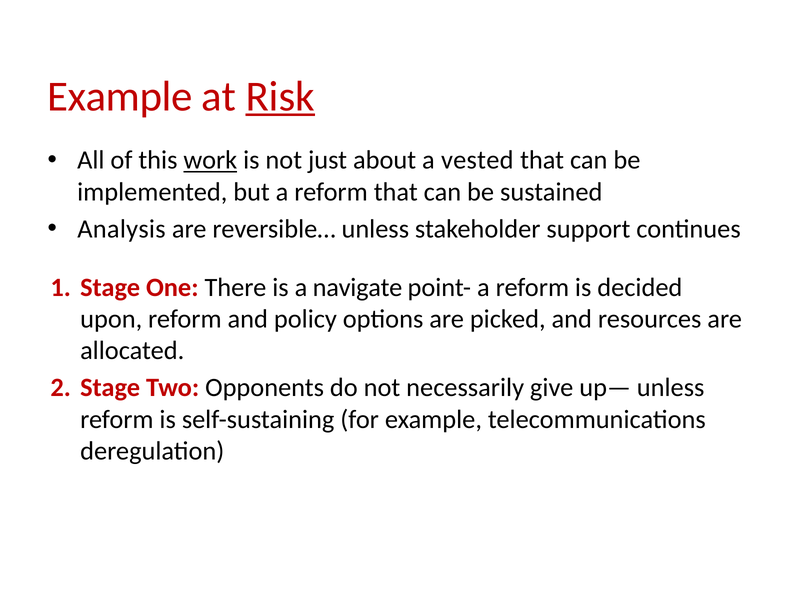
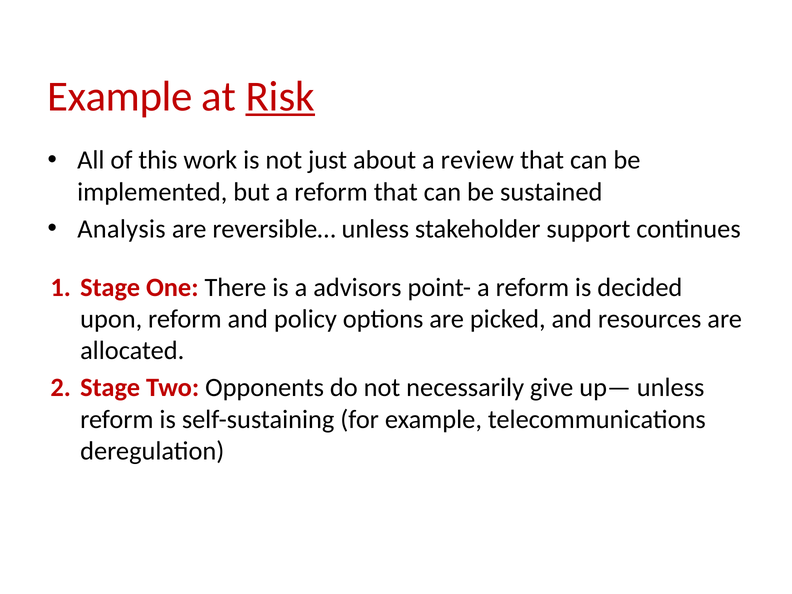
work underline: present -> none (210, 160)
vested: vested -> review (477, 160)
navigate: navigate -> advisors (357, 287)
